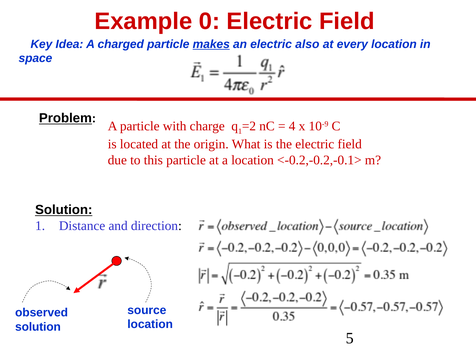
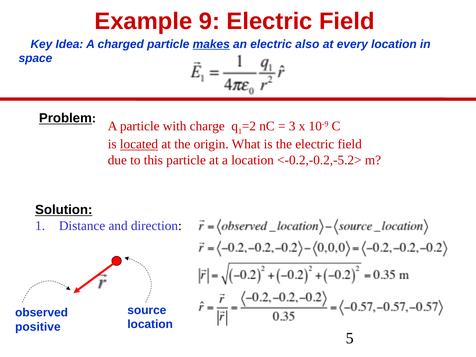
0: 0 -> 9 (209, 21)
4: 4 -> 3 (292, 126)
located underline: none -> present (139, 144)
<-0.2,-0.2,-0.1>: <-0.2,-0.2,-0.1> -> <-0.2,-0.2,-5.2> (319, 160)
solution: solution -> positive (38, 327)
